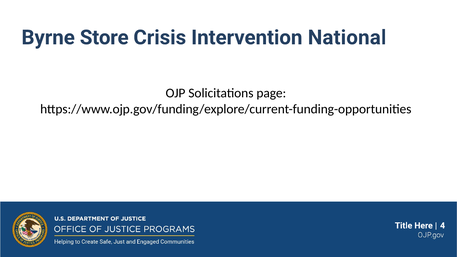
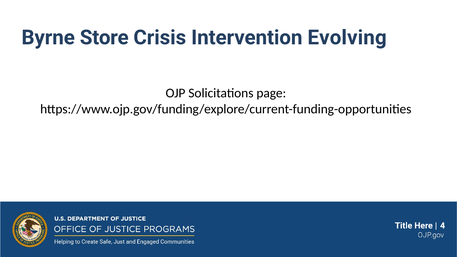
National: National -> Evolving (347, 38)
